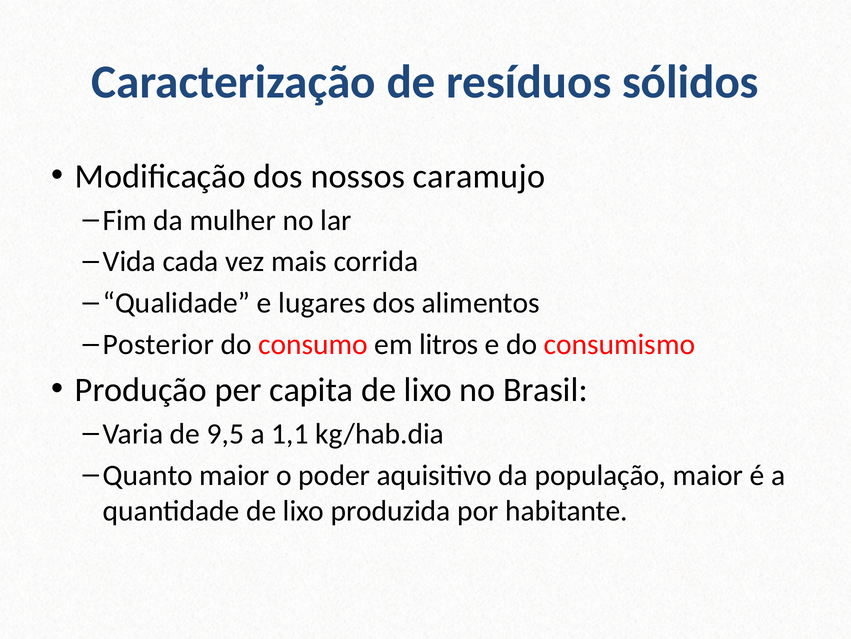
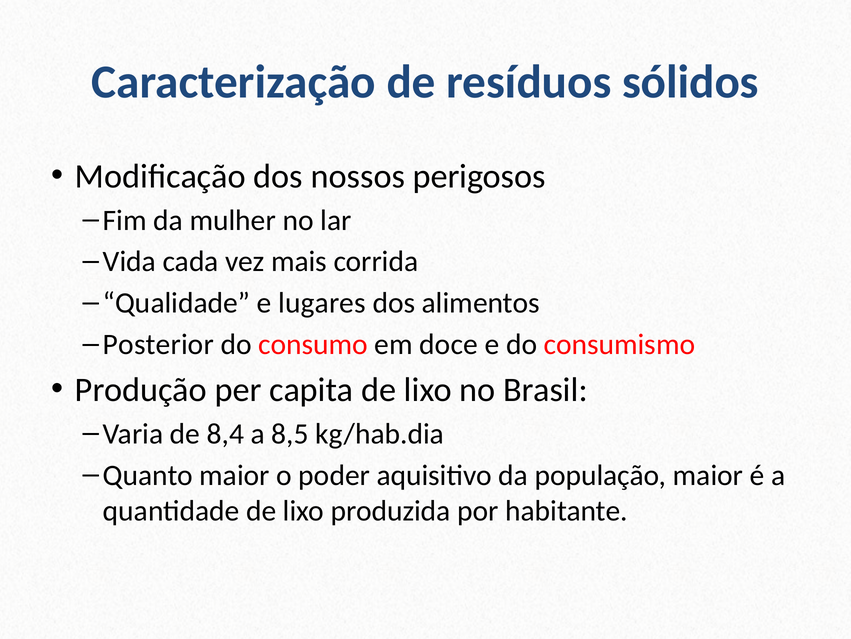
caramujo: caramujo -> perigosos (479, 176)
litros: litros -> doce (449, 344)
9,5: 9,5 -> 8,4 (225, 433)
1,1: 1,1 -> 8,5 (290, 433)
